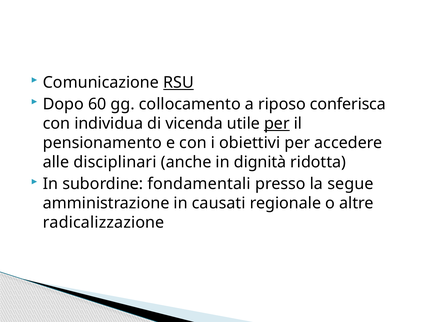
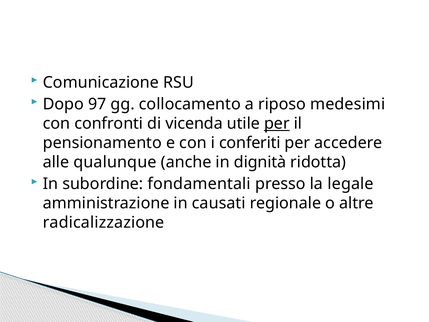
RSU underline: present -> none (178, 82)
60: 60 -> 97 (97, 104)
conferisca: conferisca -> medesimi (348, 104)
individua: individua -> confronti (109, 123)
obiettivi: obiettivi -> conferiti (250, 143)
disciplinari: disciplinari -> qualunque (115, 162)
segue: segue -> legale (351, 184)
